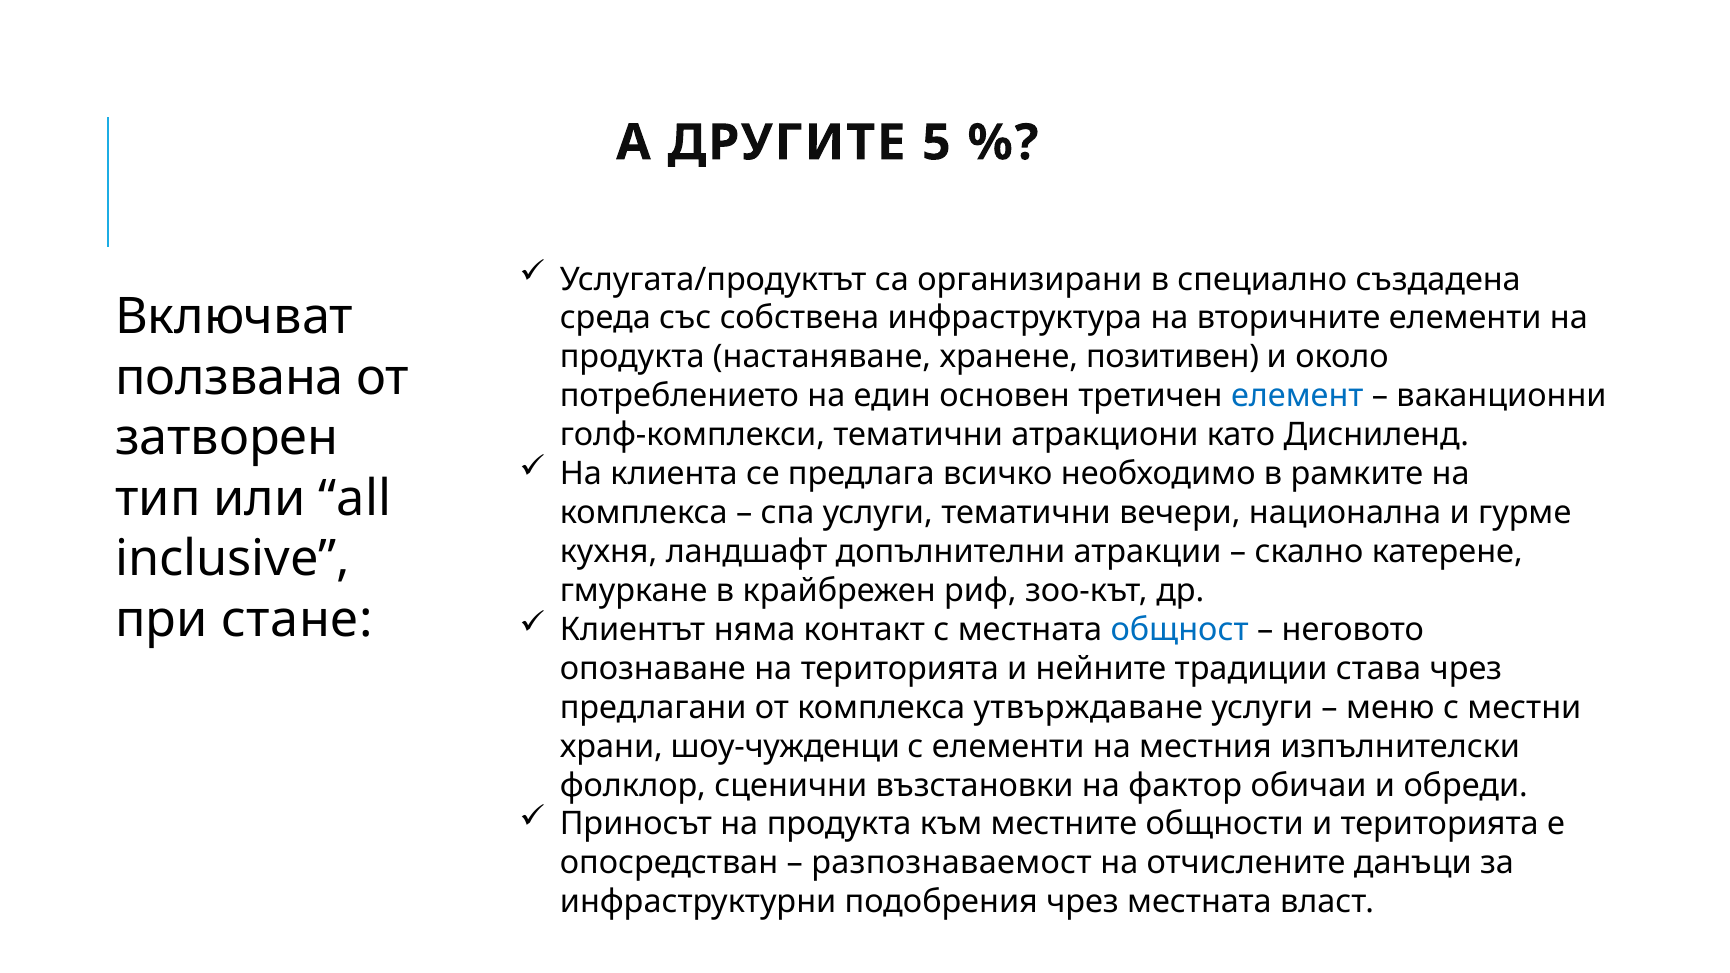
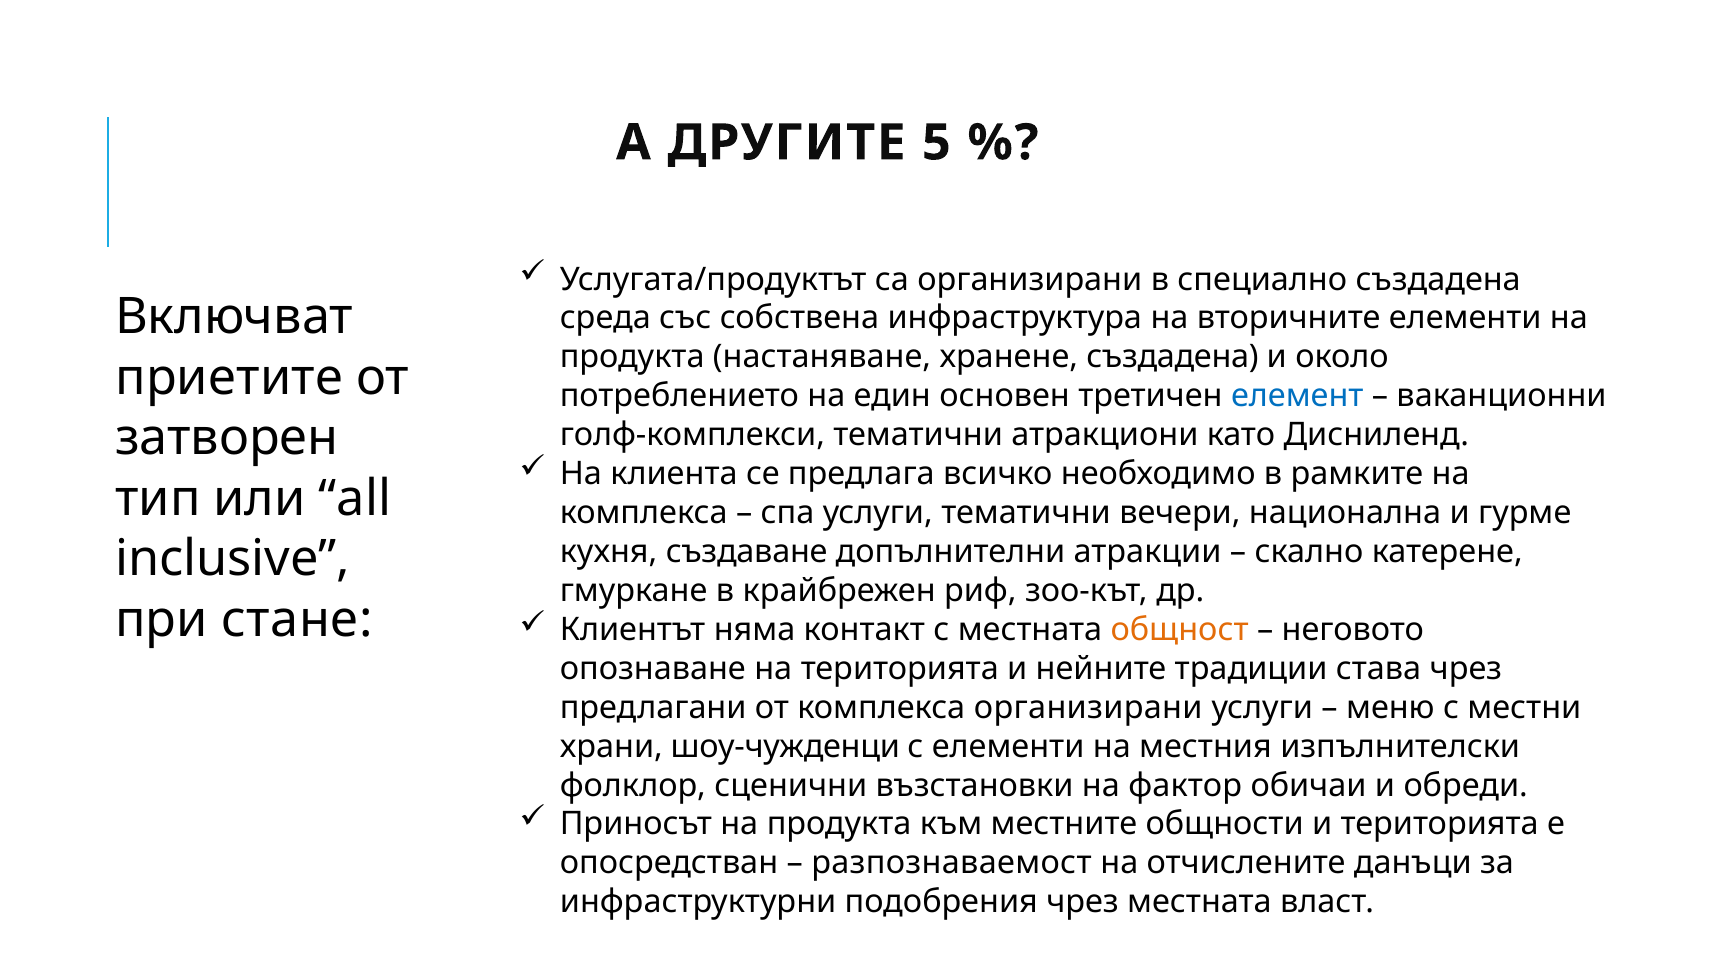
хранене позитивен: позитивен -> създадена (1173, 357)
ползвана: ползвана -> приетите (229, 378)
ландшафт: ландшафт -> създаване (747, 552)
общност colour: blue -> orange (1180, 630)
комплекса утвърждаване: утвърждаване -> организирани (1088, 708)
